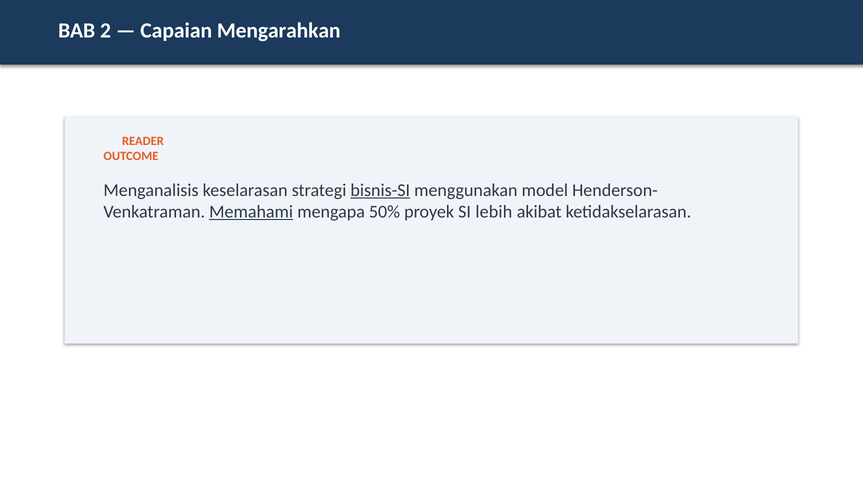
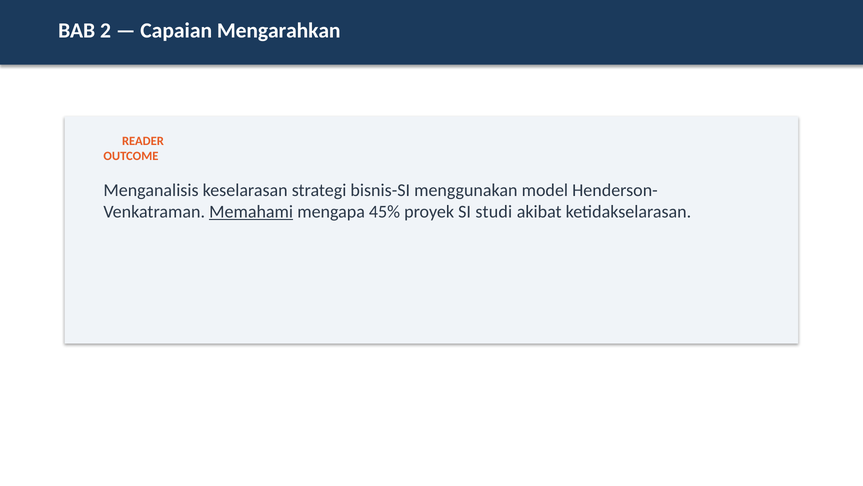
bisnis-SI underline: present -> none (380, 190)
50%: 50% -> 45% (385, 212)
lebih: lebih -> studi (494, 212)
